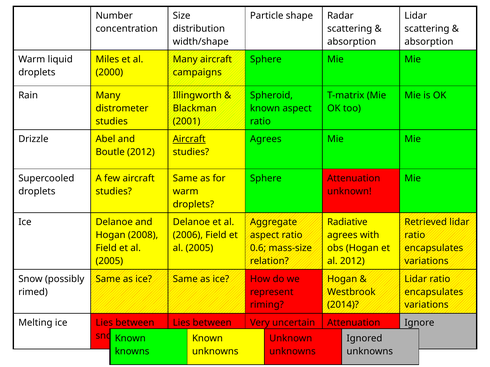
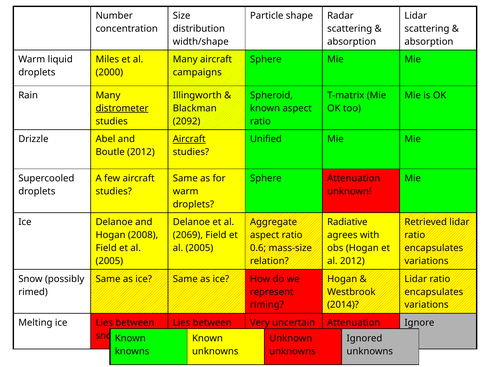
distrometer underline: none -> present (122, 108)
2001: 2001 -> 2092 (187, 121)
Agrees: Agrees -> Unified (266, 139)
2006: 2006 -> 2069 (188, 235)
